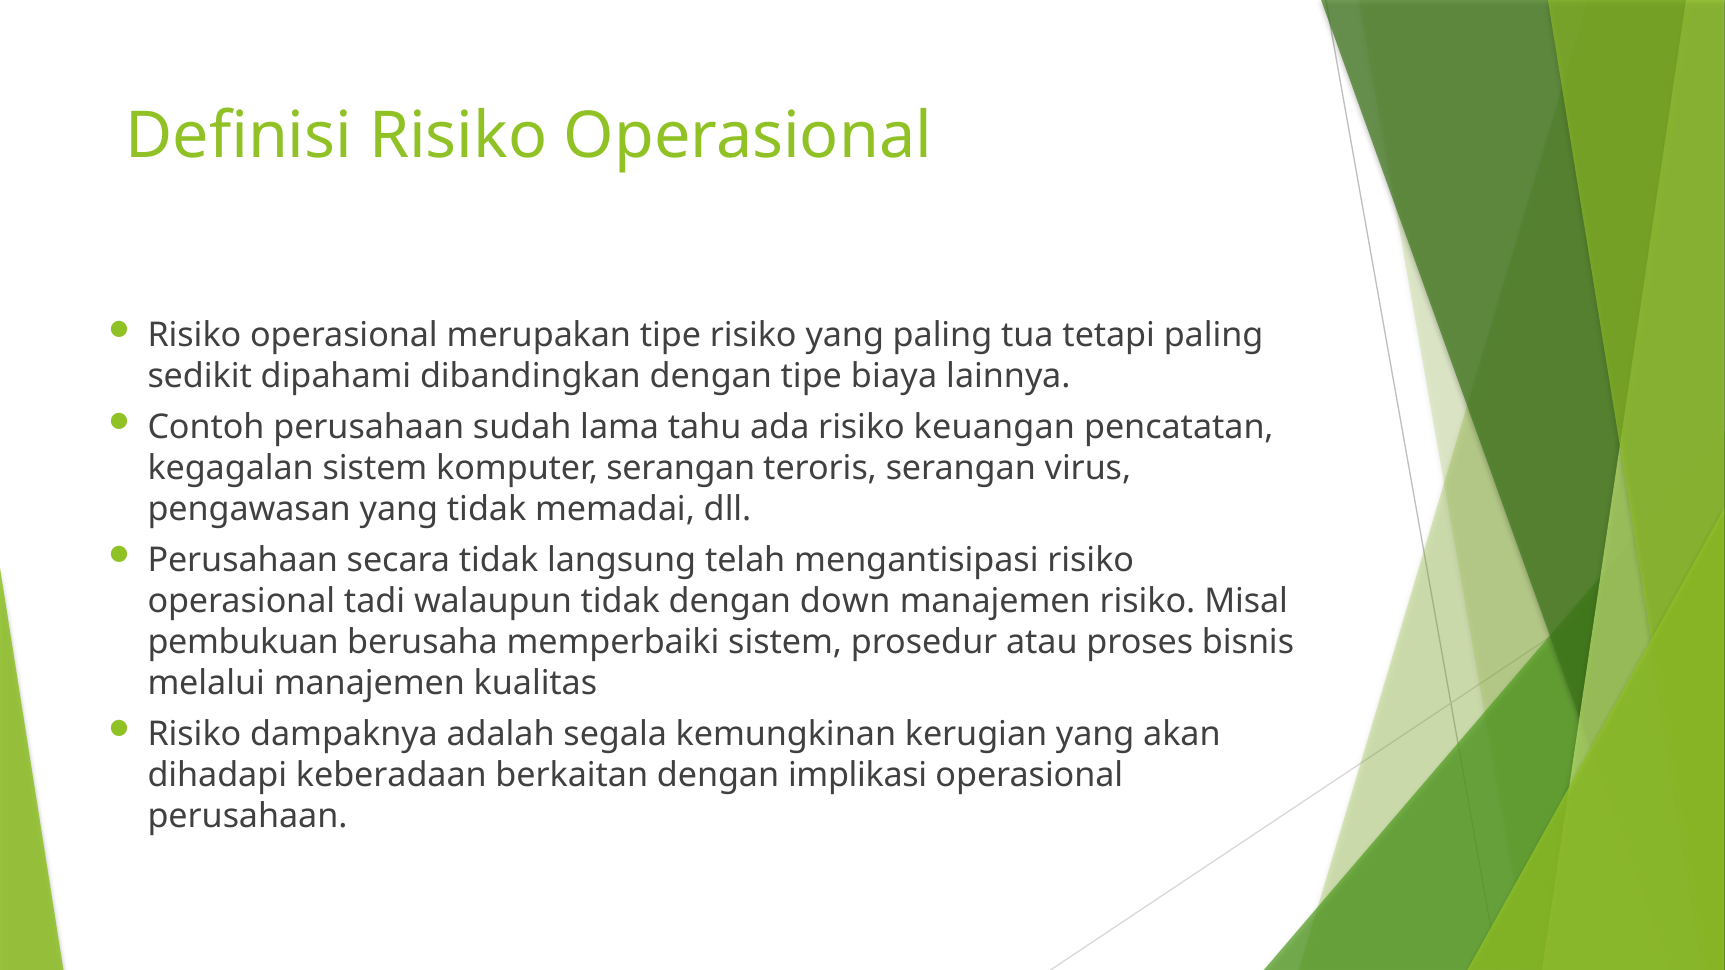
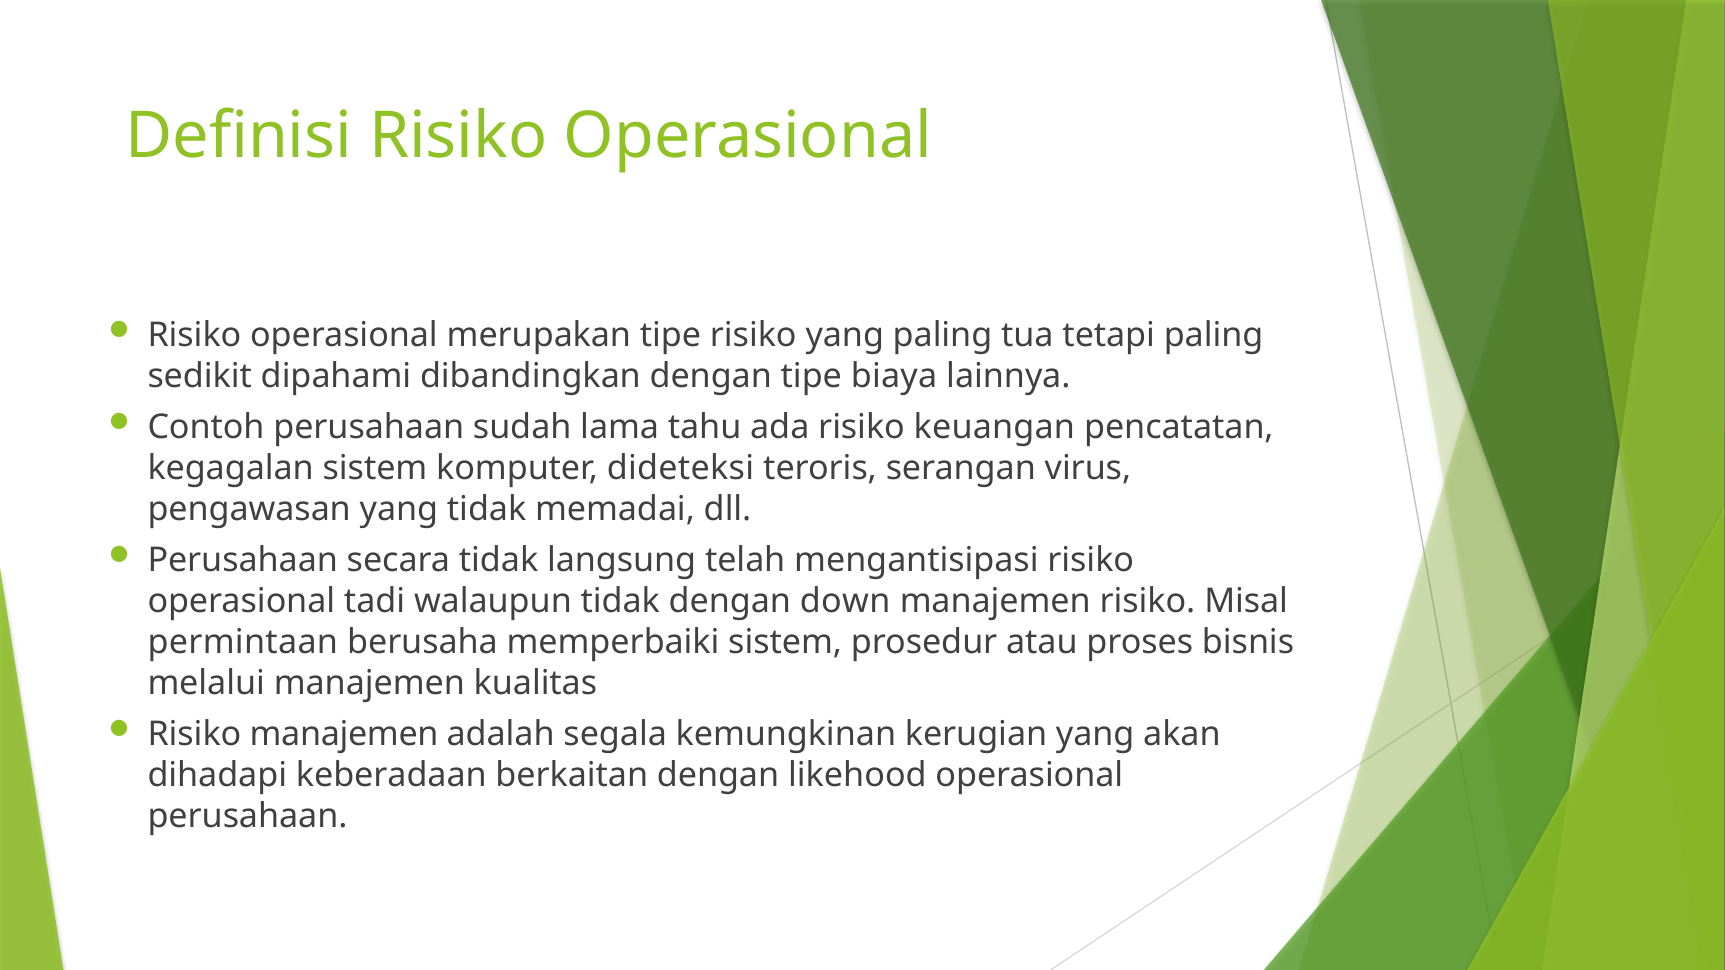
komputer serangan: serangan -> dideteksi (680, 468)
pembukuan: pembukuan -> permintaan (243, 643)
Risiko dampaknya: dampaknya -> manajemen (344, 735)
implikasi: implikasi -> likehood (857, 776)
